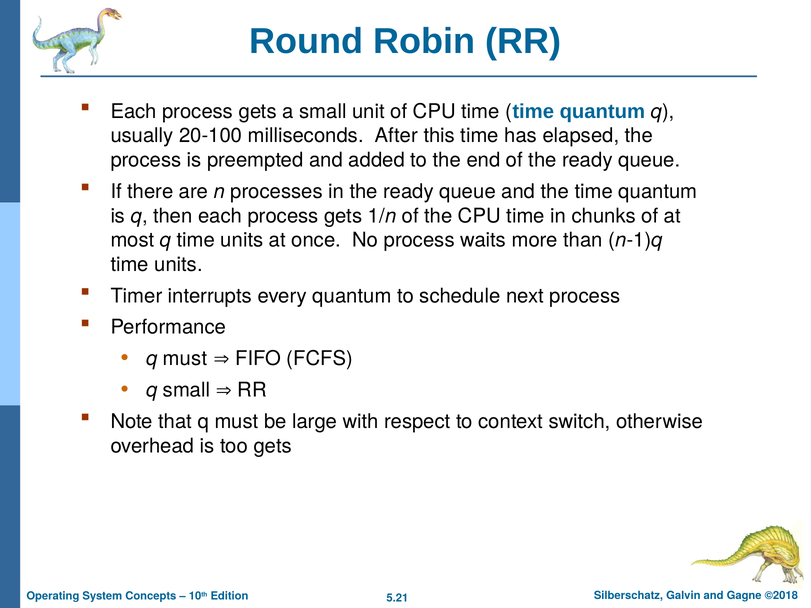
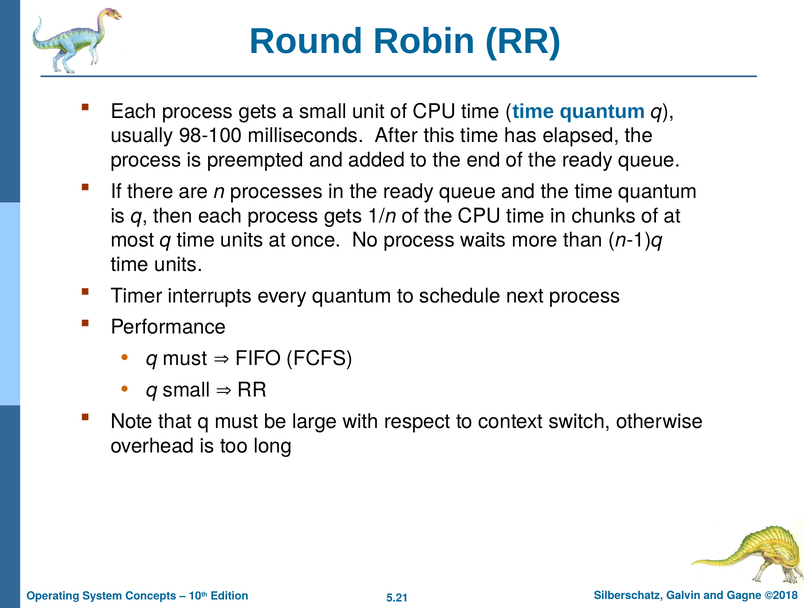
20-100: 20-100 -> 98-100 (211, 136)
too gets: gets -> long (273, 446)
